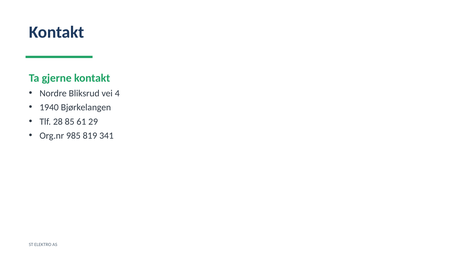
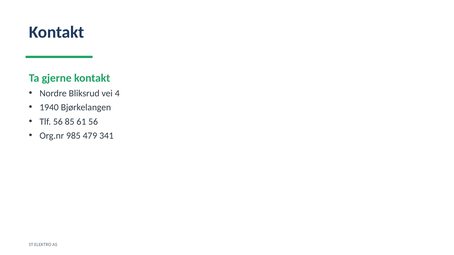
Tlf 28: 28 -> 56 (58, 122)
61 29: 29 -> 56 (93, 122)
819: 819 -> 479 (90, 136)
